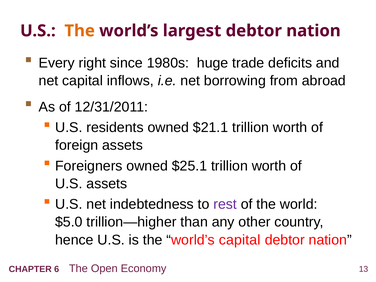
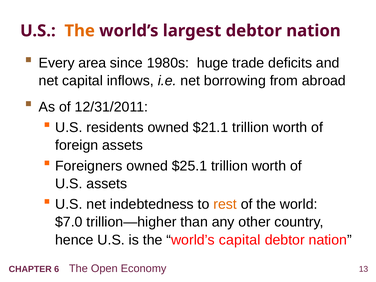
right: right -> area (92, 63)
rest colour: purple -> orange (225, 204)
$5.0: $5.0 -> $7.0 (69, 222)
